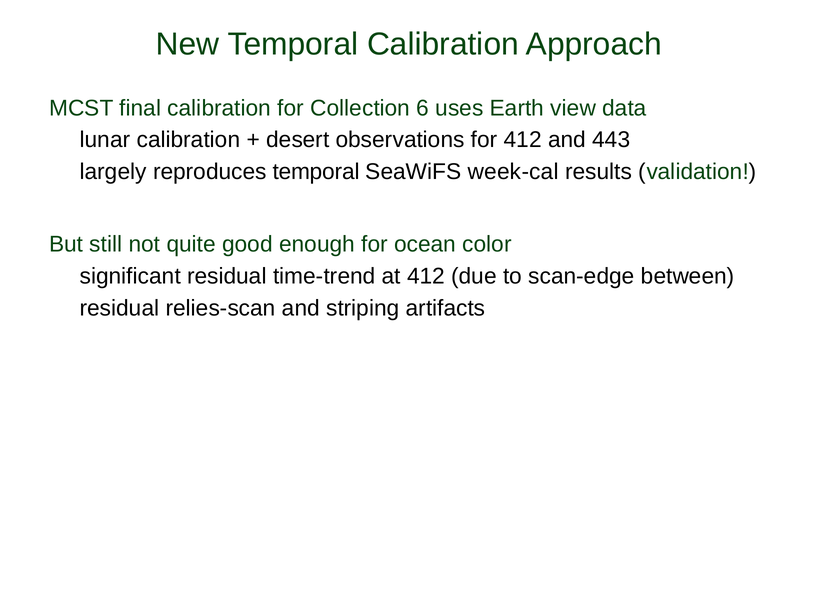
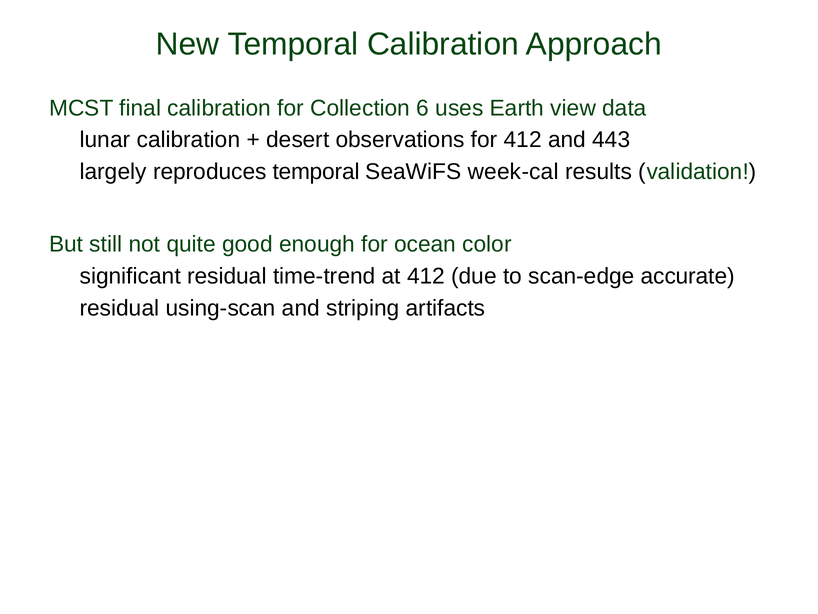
between: between -> accurate (688, 276)
relies-scan: relies-scan -> using-scan (221, 308)
